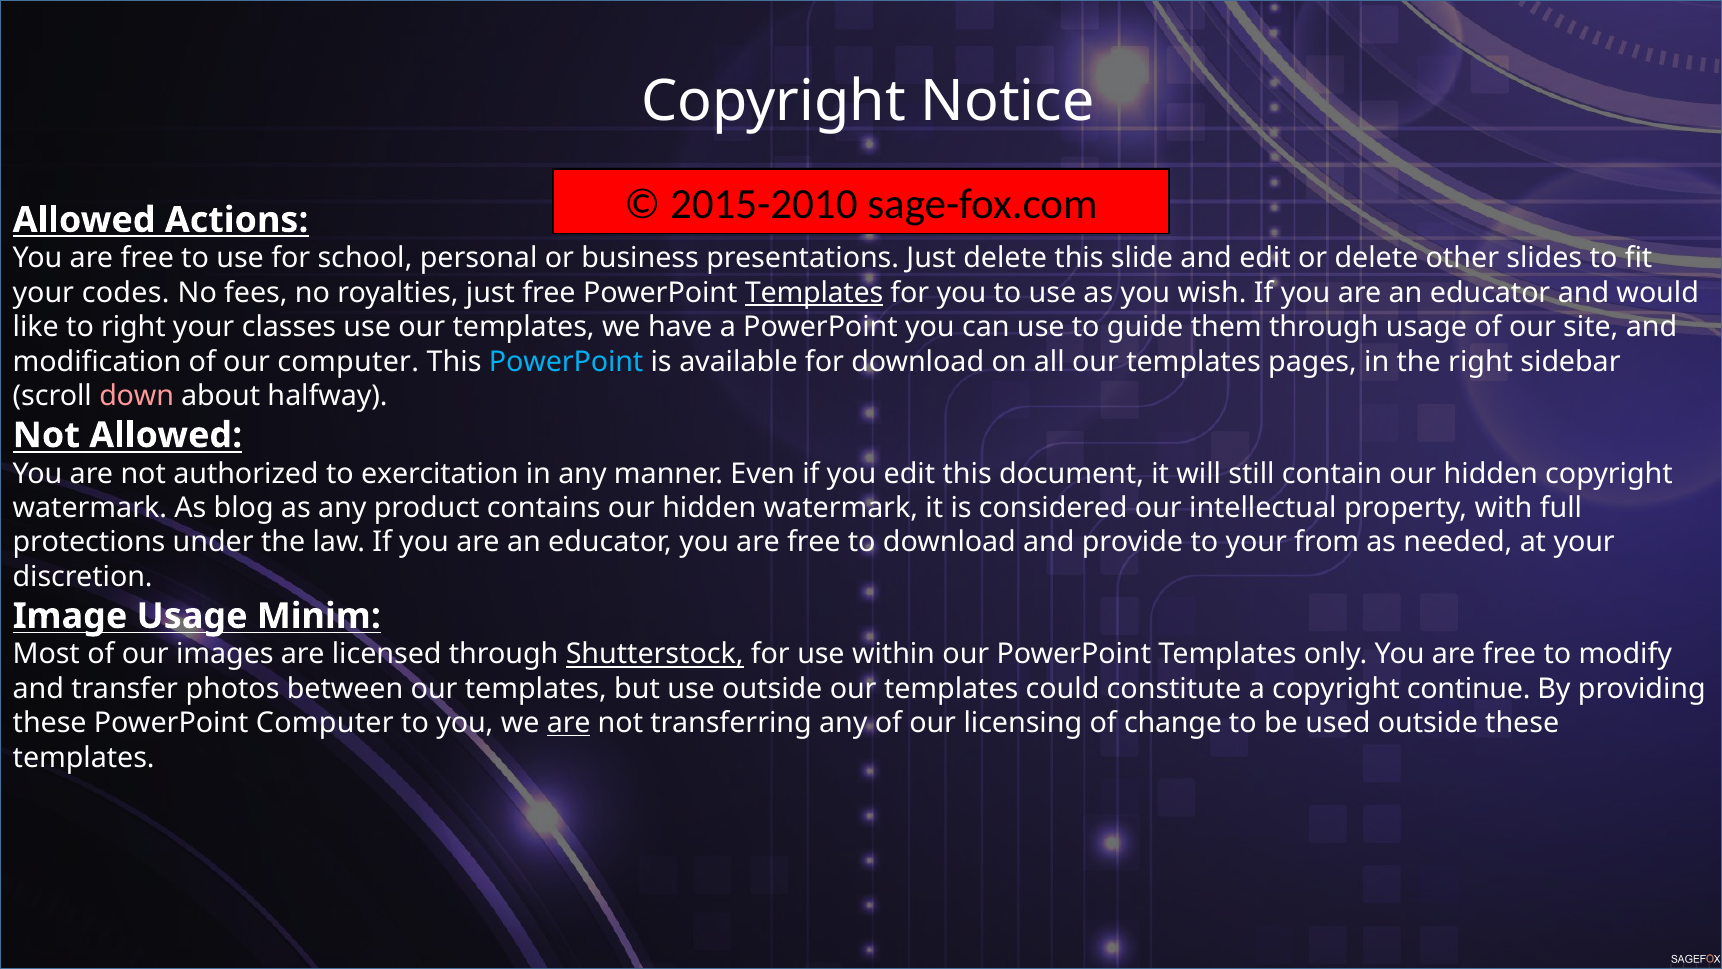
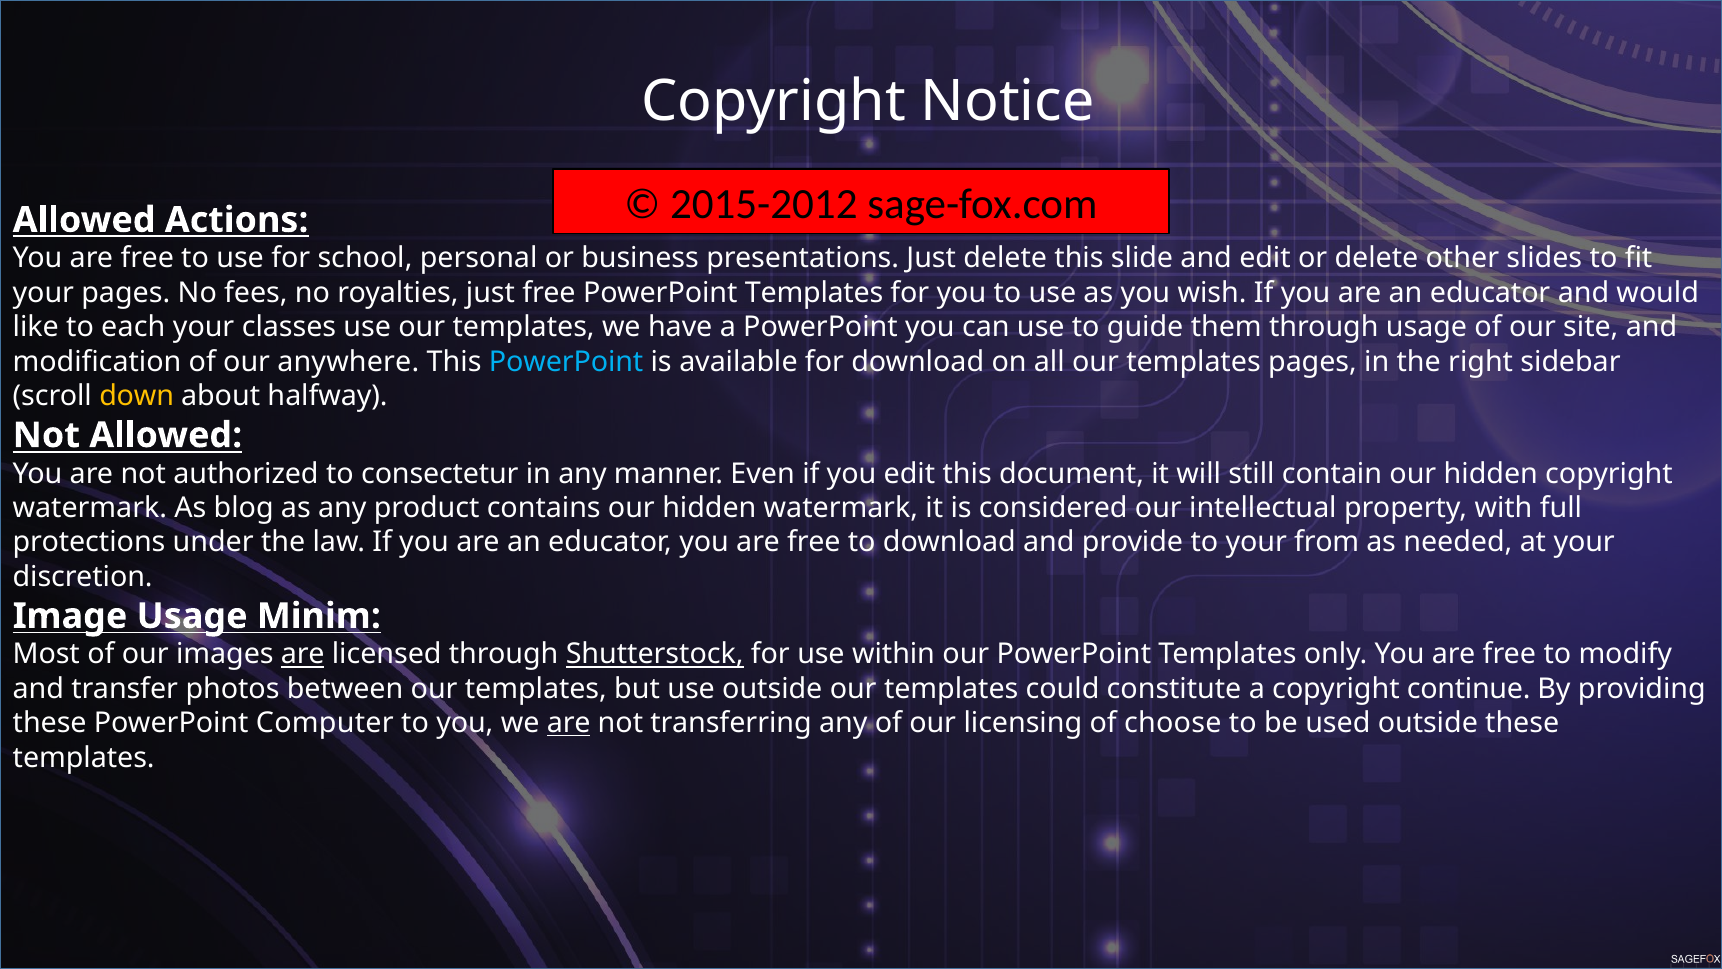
2015-2010: 2015-2010 -> 2015-2012 (764, 204)
your codes: codes -> pages (126, 293)
Templates underline: present -> none (814, 293)
to right: right -> each (133, 327)
our computer: computer -> anywhere (348, 361)
down colour: pink -> yellow (137, 396)
exercitation: exercitation -> consectetur (440, 473)
are underline: none -> present (303, 654)
change: change -> choose (1173, 723)
